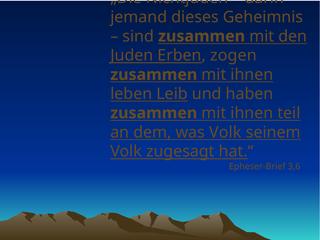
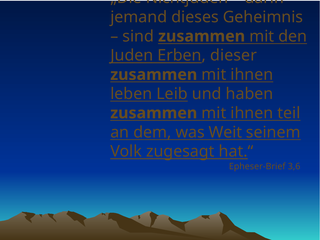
zogen: zogen -> dieser (234, 55)
was Volk: Volk -> Weit (225, 132)
